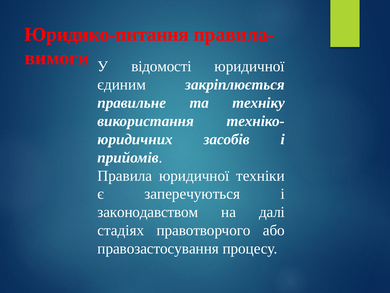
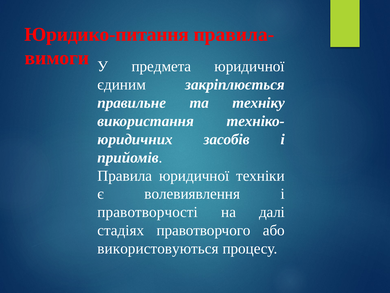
відомості: відомості -> предмета (161, 66)
заперечуються: заперечуються -> волевиявлення (192, 194)
законодавством: законодавством -> правотворчості (148, 212)
правозастосування: правозастосування -> використовуються (158, 248)
